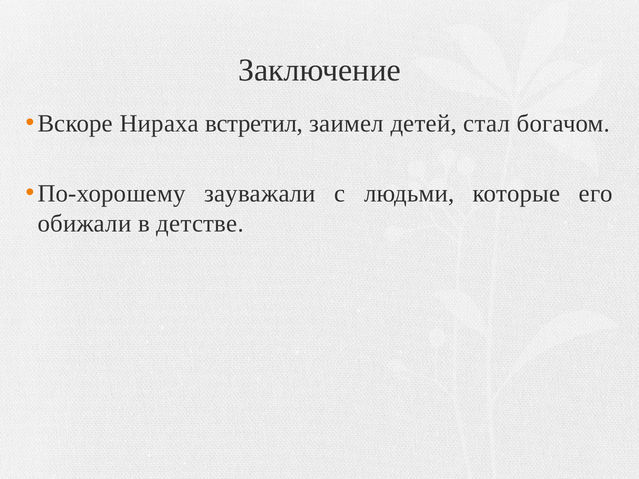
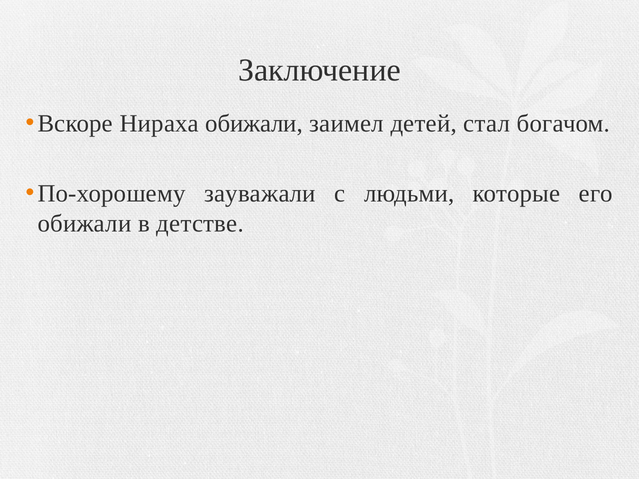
Нираха встретил: встретил -> обижали (254, 124)
